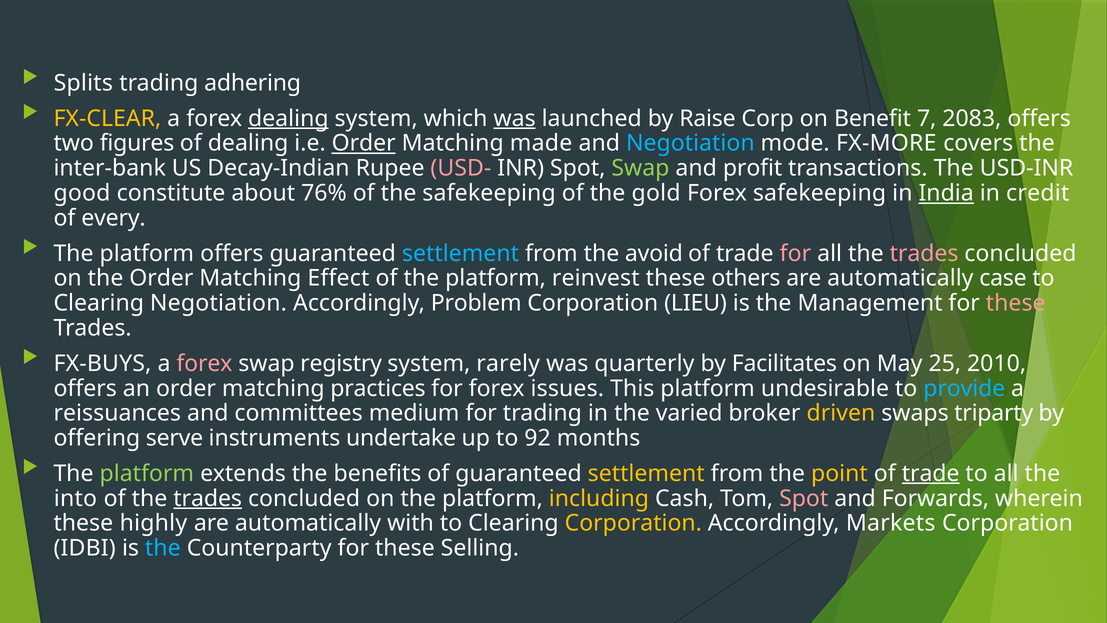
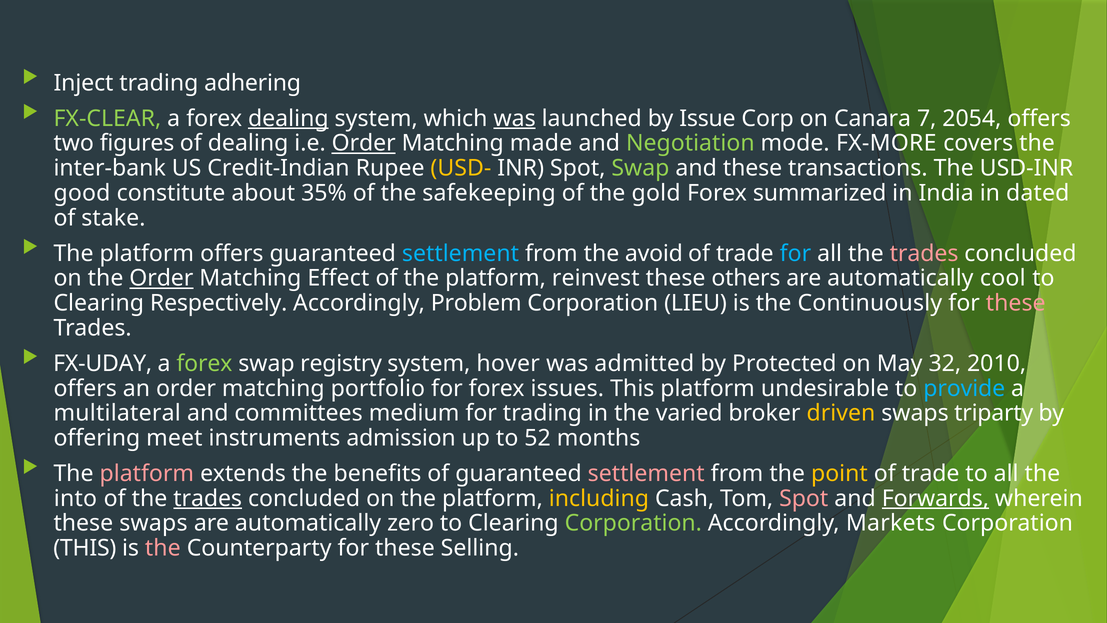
Splits: Splits -> Inject (83, 83)
FX-CLEAR colour: yellow -> light green (107, 118)
Raise: Raise -> Issue (707, 118)
Benefit: Benefit -> Canara (873, 118)
2083: 2083 -> 2054 (972, 118)
Negotiation colour: light blue -> light green (690, 143)
Decay-Indian: Decay-Indian -> Credit-Indian (278, 168)
USD- colour: pink -> yellow (461, 168)
and profit: profit -> these (753, 168)
76%: 76% -> 35% (324, 193)
Forex safekeeping: safekeeping -> summarized (820, 193)
India underline: present -> none (946, 193)
credit: credit -> dated (1038, 193)
every: every -> stake (113, 218)
for colour: pink -> light blue (795, 253)
Order underline: none -> present (161, 278)
case: case -> cool (1003, 278)
Clearing Negotiation: Negotiation -> Respectively (219, 303)
Management: Management -> Continuously (870, 303)
FX-BUYS: FX-BUYS -> FX-UDAY (103, 363)
forex colour: pink -> light green (204, 363)
rarely: rarely -> hover (508, 363)
quarterly: quarterly -> admitted (644, 363)
Facilitates: Facilitates -> Protected (784, 363)
25: 25 -> 32 (945, 363)
practices: practices -> portfolio (378, 388)
reissuances: reissuances -> multilateral (117, 413)
serve: serve -> meet (174, 438)
undertake: undertake -> admission (401, 438)
92: 92 -> 52 (538, 438)
platform colour: light green -> pink (147, 473)
settlement colour: yellow -> pink (646, 473)
trade underline: present -> none (931, 473)
Forwards underline: none -> present (935, 498)
these highly: highly -> swaps (153, 523)
with: with -> zero (411, 523)
Corporation colour: yellow -> light green (633, 523)
IDBI: IDBI -> THIS (85, 548)
the colour: light blue -> pink (163, 548)
